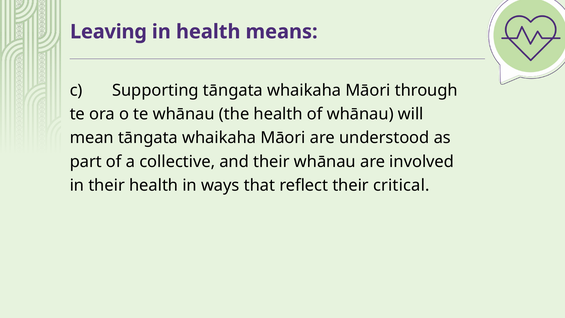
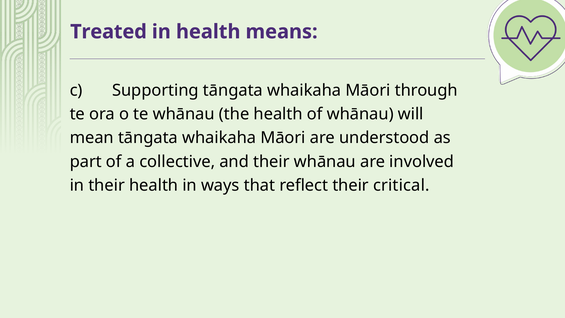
Leaving: Leaving -> Treated (108, 32)
